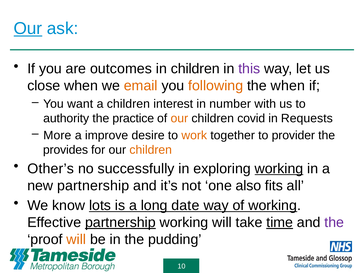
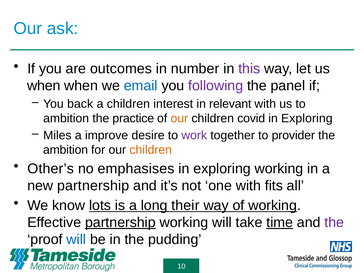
Our underline: present -> none (28, 29)
in children: children -> number (195, 69)
close: close -> when (44, 86)
email colour: orange -> blue (141, 86)
following colour: orange -> purple (216, 86)
the when: when -> panel (288, 86)
want: want -> back (80, 104)
number: number -> relevant (230, 104)
authority: authority -> ambition (66, 118)
Requests: Requests -> Exploring (307, 118)
More: More -> Miles (57, 135)
work colour: orange -> purple (194, 135)
provides: provides -> ambition (66, 150)
successfully: successfully -> emphasises (136, 169)
working underline: present -> none (279, 169)
one also: also -> with (248, 186)
date: date -> their (185, 205)
will colour: orange -> blue (76, 239)
